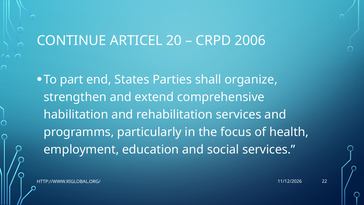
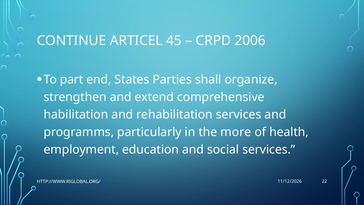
20: 20 -> 45 (174, 40)
focus: focus -> more (236, 132)
